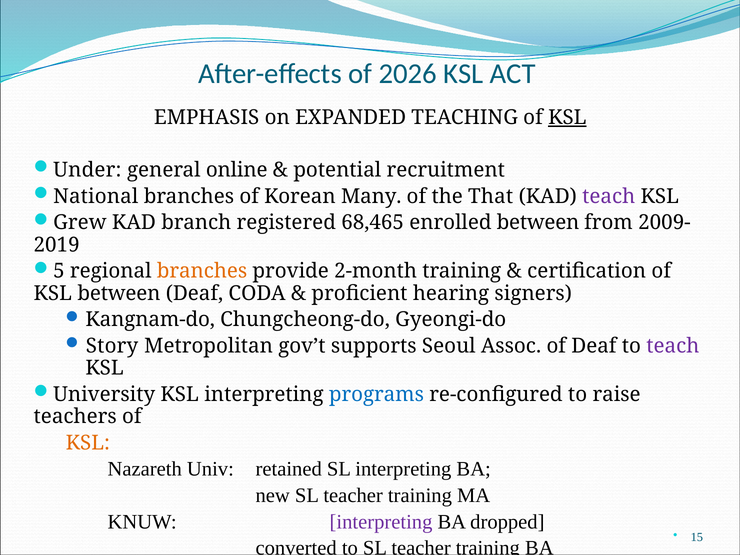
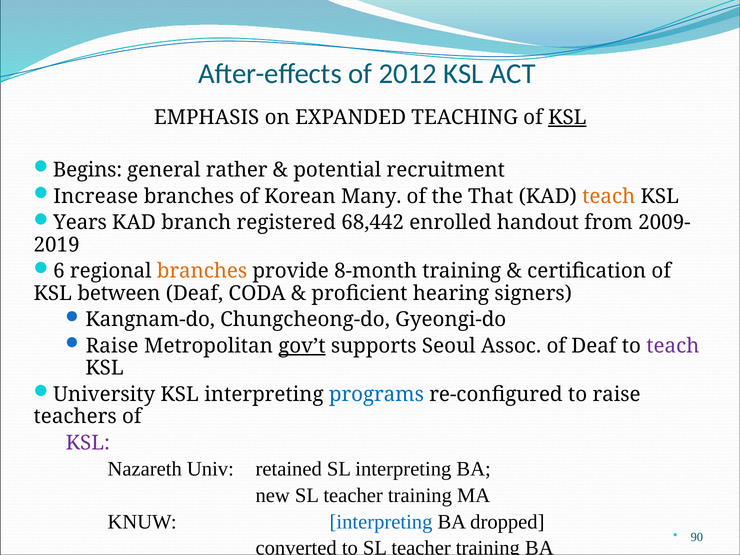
2026: 2026 -> 2012 (408, 74)
Under: Under -> Begins (88, 170)
online: online -> rather (237, 170)
National: National -> Increase (96, 196)
teach colour: purple -> orange (609, 196)
Grew: Grew -> Years (80, 223)
68,465: 68,465 -> 68,442 (373, 223)
enrolled between: between -> handout (538, 223)
5: 5 -> 6 (59, 271)
2-month: 2-month -> 8-month (376, 271)
Story: Story -> Raise (112, 346)
gov’t underline: none -> present (302, 346)
KSL colour: orange -> purple (88, 443)
interpreting colour: purple -> blue (381, 522)
15: 15 -> 90 (697, 537)
